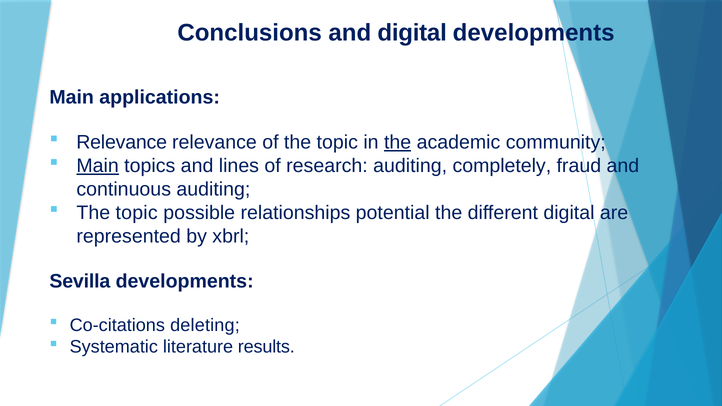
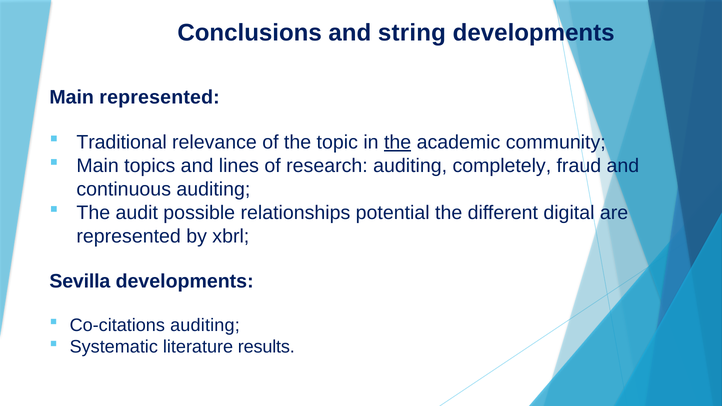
and digital: digital -> string (412, 33)
Main applications: applications -> represented (160, 97)
Relevance: Relevance -> Traditional (122, 142)
Main underline: present -> none (98, 166)
topic: topic -> audit (137, 213)
Co-citations deleting: deleting -> auditing (205, 325)
